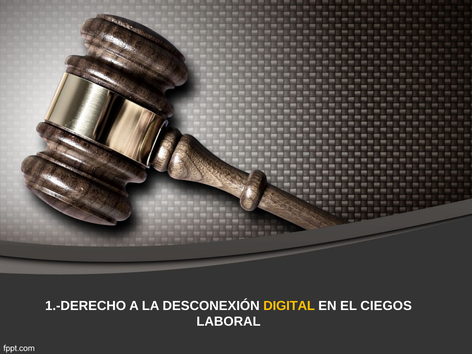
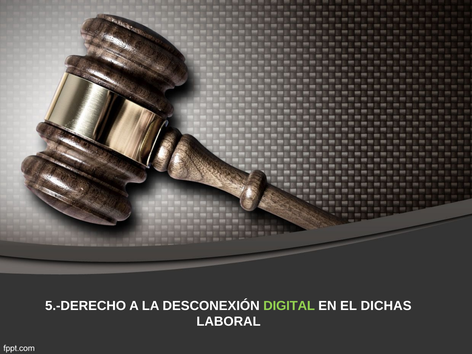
1.-DERECHO: 1.-DERECHO -> 5.-DERECHO (86, 306)
DIGITAL colour: yellow -> light green (289, 306)
CIEGOS: CIEGOS -> DICHAS (386, 306)
